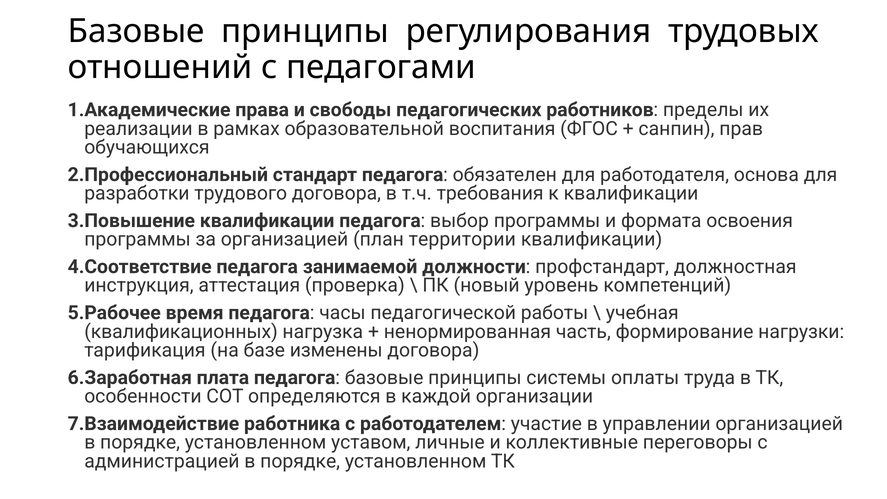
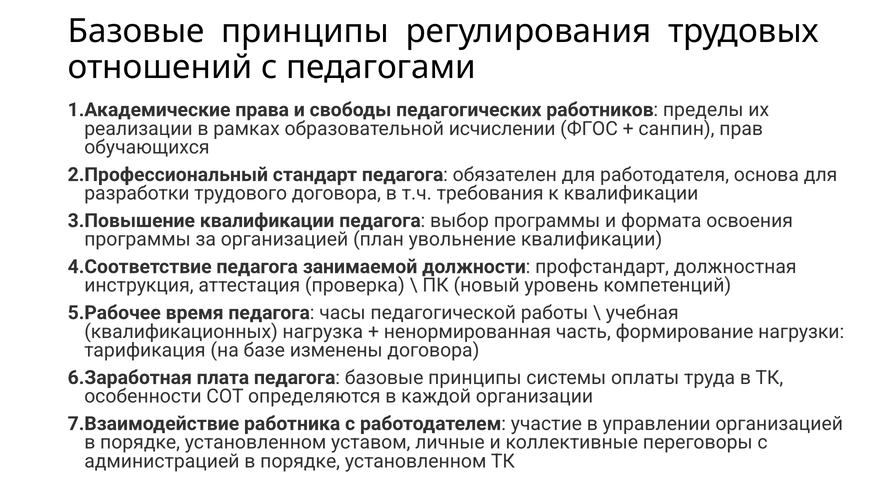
воспитания: воспитания -> исчислении (502, 129)
территории: территории -> увольнение (462, 240)
